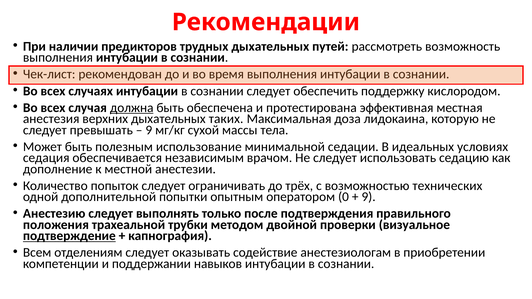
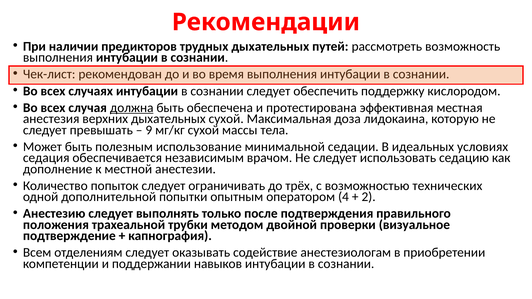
дыхательных таких: таких -> сухой (226, 119)
0: 0 -> 4 (343, 197)
9: 9 -> 2 (369, 197)
подтверждение underline: present -> none (69, 236)
